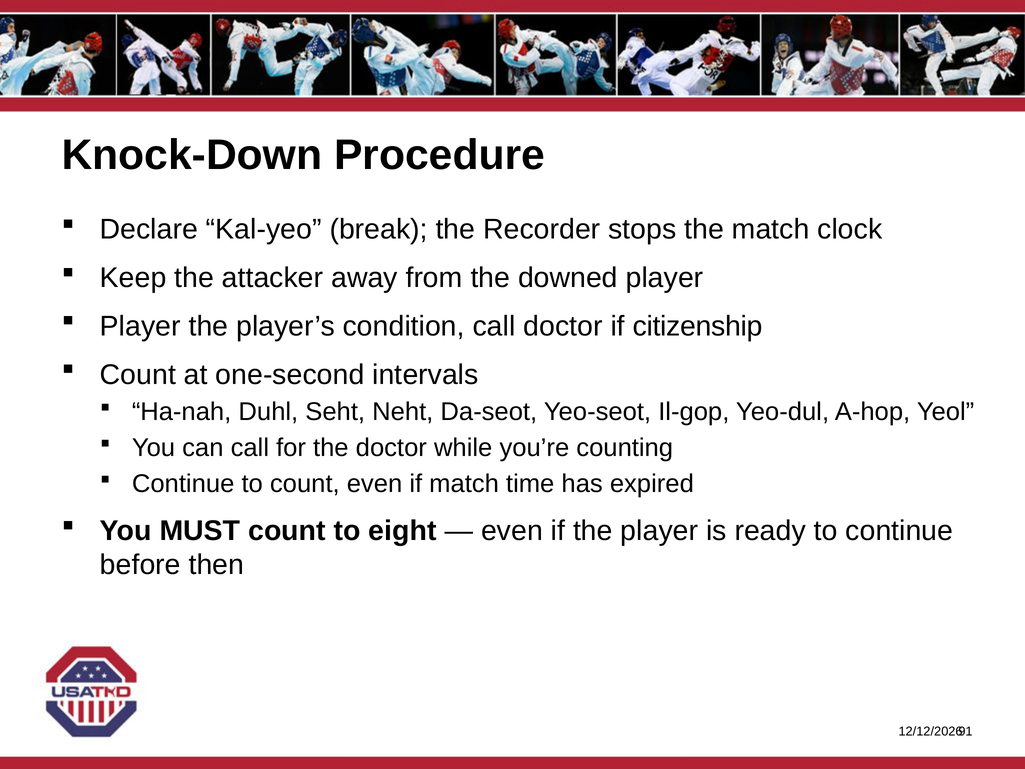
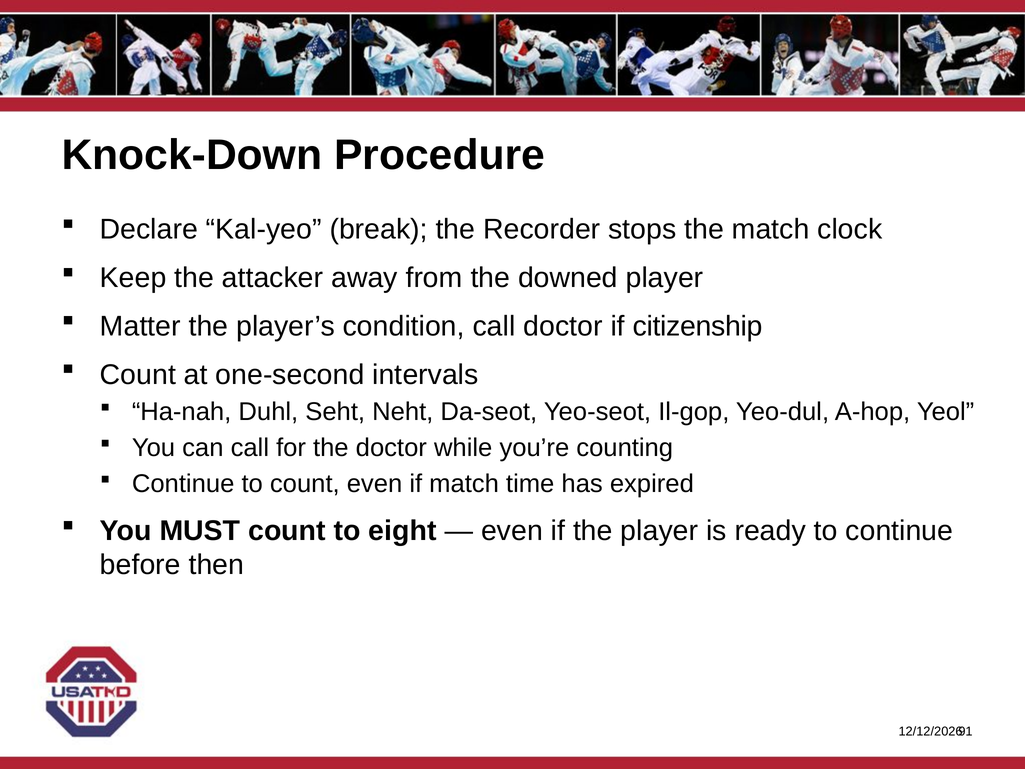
Player: Player -> Matter (140, 326)
